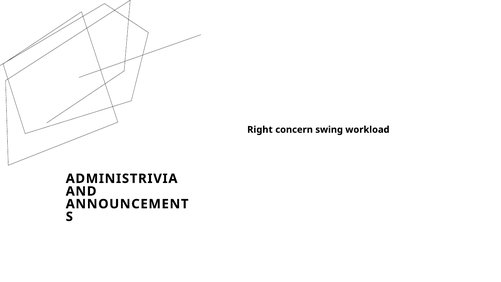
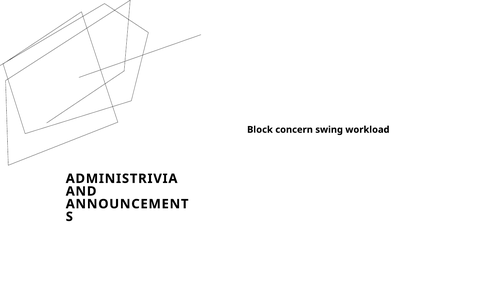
Right: Right -> Block (260, 130)
